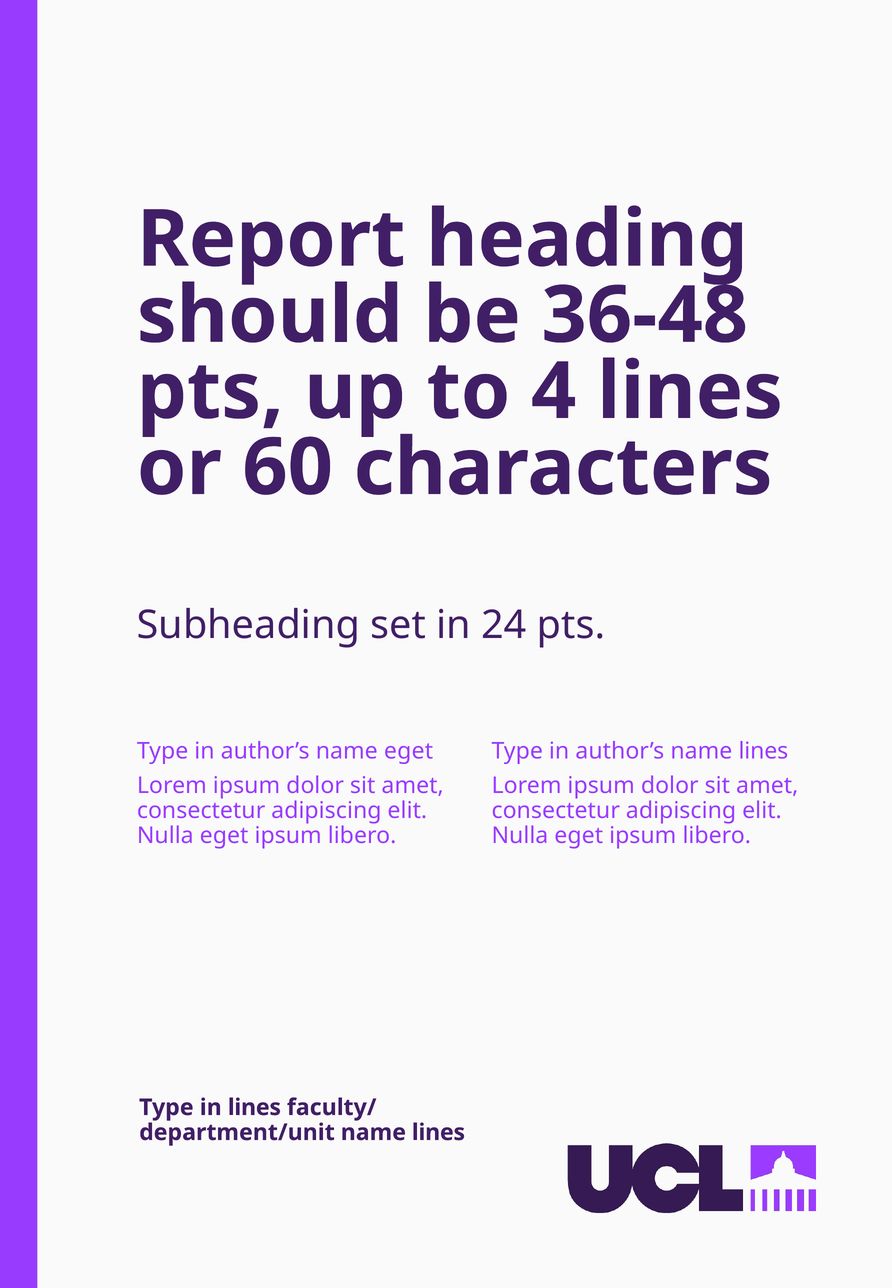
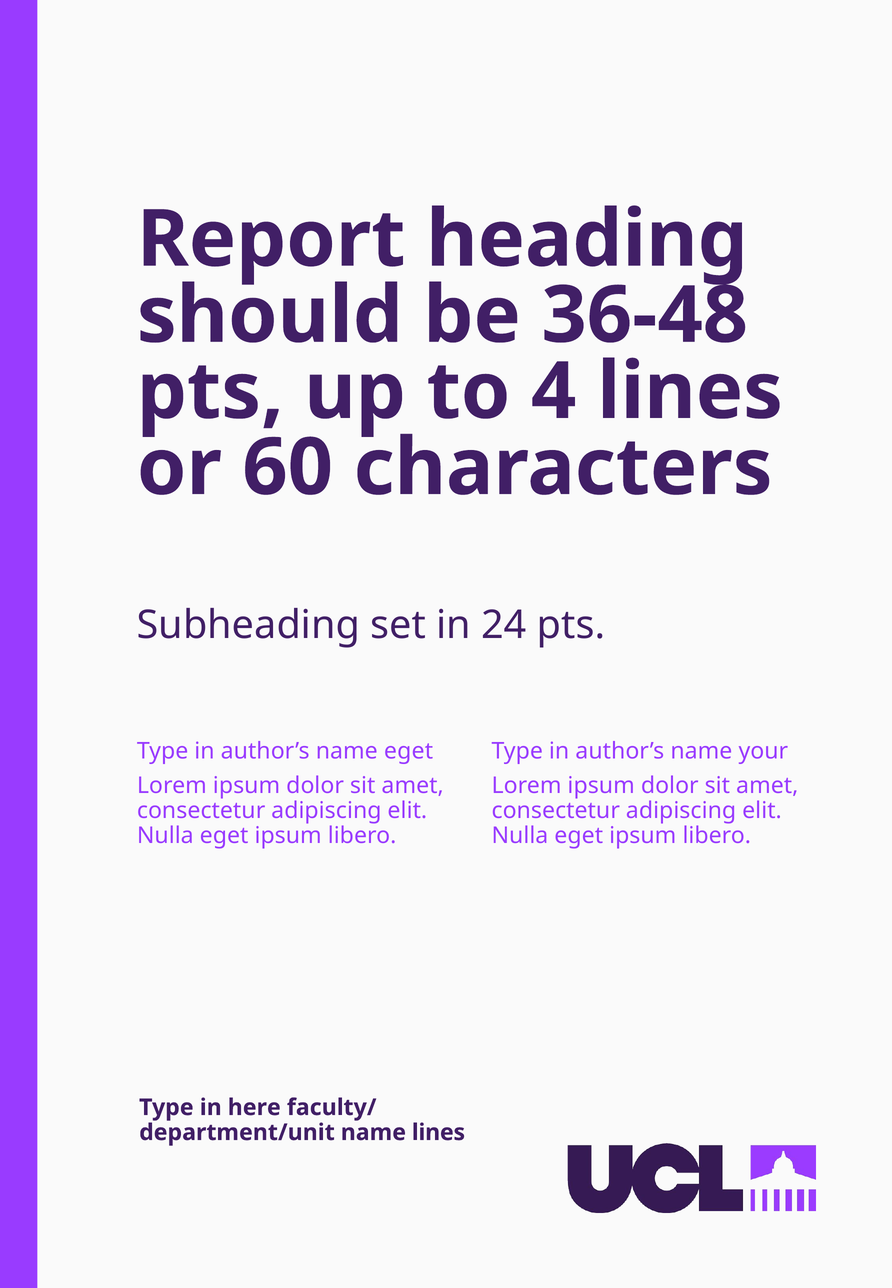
author’s name lines: lines -> your (763, 751)
in lines: lines -> here (254, 1108)
